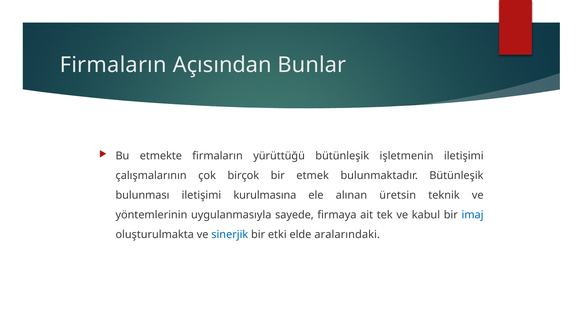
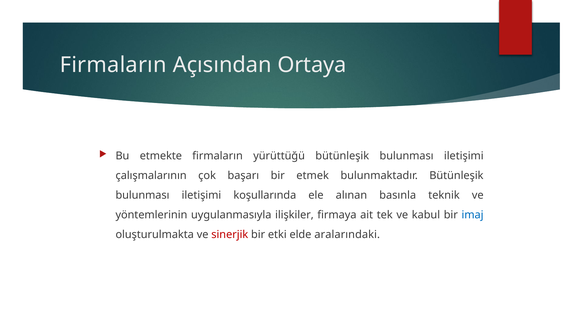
Bunlar: Bunlar -> Ortaya (312, 65)
yürüttüğü bütünleşik işletmenin: işletmenin -> bulunması (407, 156)
birçok: birçok -> başarı (243, 176)
kurulmasına: kurulmasına -> koşullarında (265, 195)
üretsin: üretsin -> basınla (398, 195)
sayede: sayede -> ilişkiler (294, 215)
sinerjik colour: blue -> red (230, 235)
